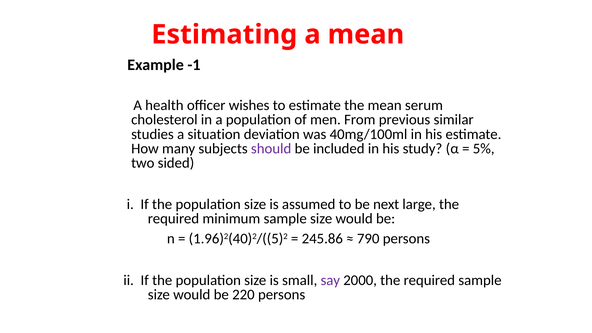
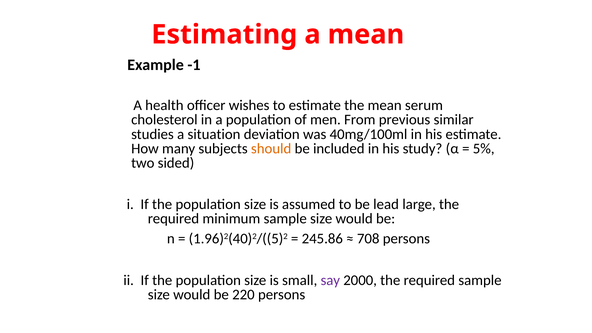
should colour: purple -> orange (271, 149)
next: next -> lead (386, 204)
790: 790 -> 708 (368, 239)
